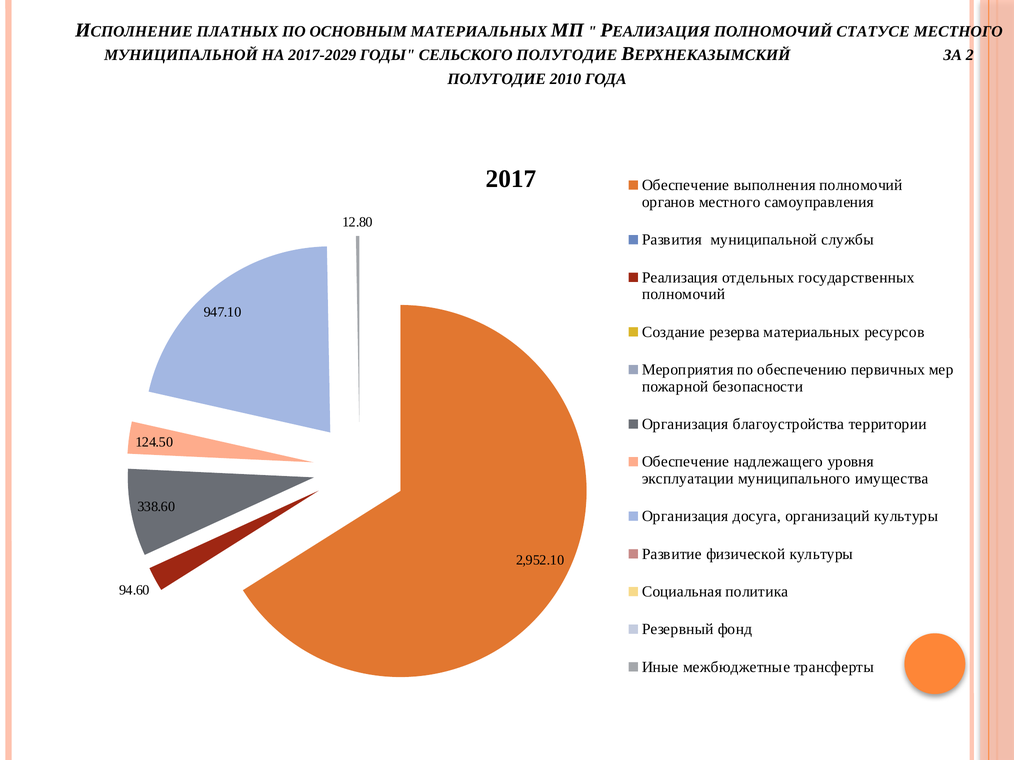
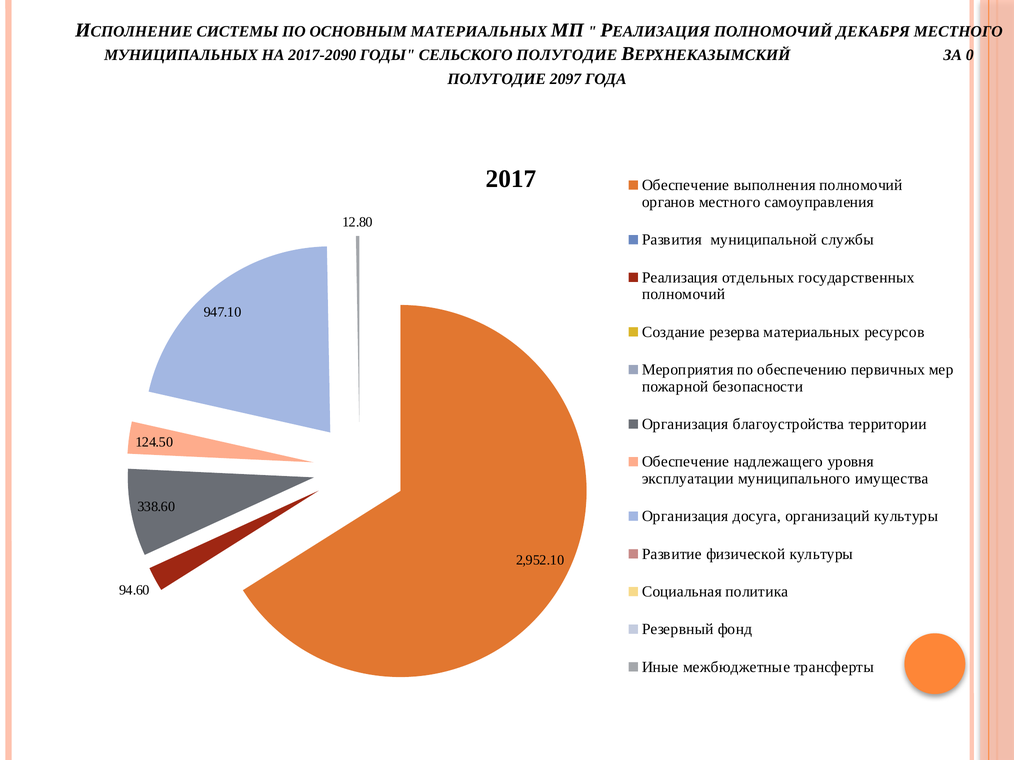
ПЛАТНЫХ: ПЛАТНЫХ -> СИСТЕМЫ (237, 32)
СТАТУСЕ: СТАТУСЕ -> ДЕКАБРЯ (873, 32)
МУНИЦИПАЛЬНОЙ: МУНИЦИПАЛЬНОЙ -> МУНИЦИПАЛЬНЫХ (181, 55)
2017-2029: 2017-2029 -> 2017-2090 (322, 55)
2: 2 -> 0 (970, 55)
2010: 2010 -> 2097 (566, 79)
